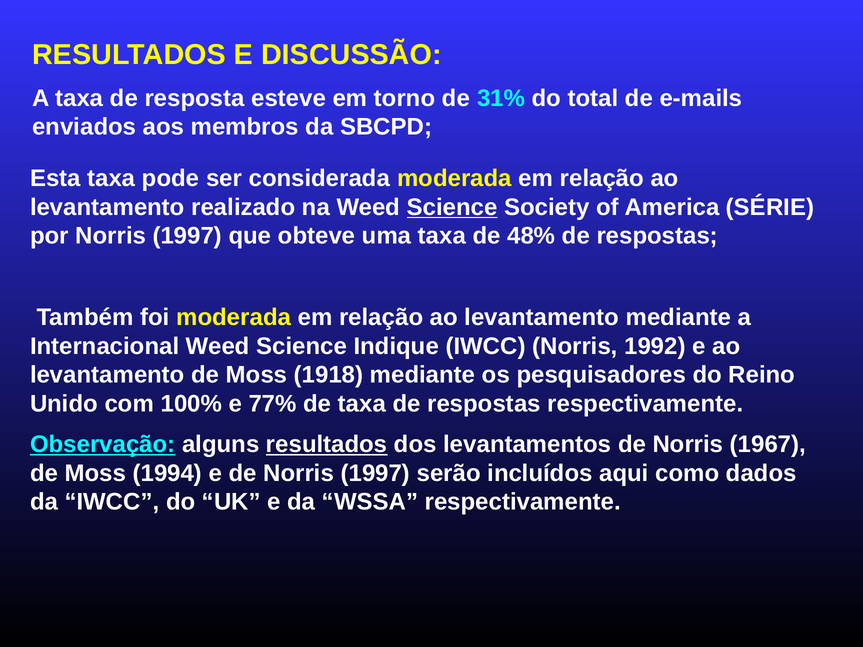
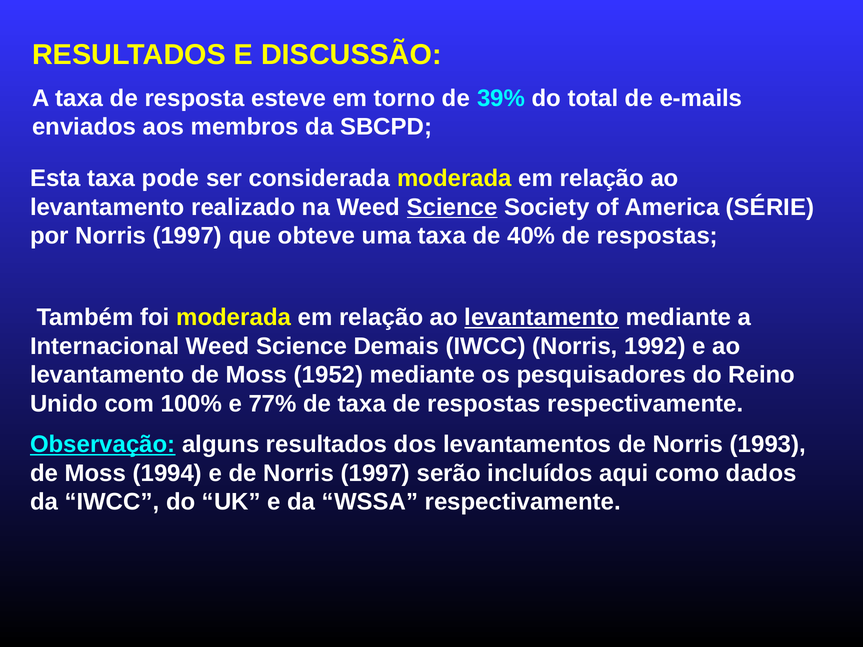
31%: 31% -> 39% (501, 98)
48%: 48% -> 40% (531, 236)
levantamento underline: none -> present (542, 318)
Indique: Indique -> Demais (396, 346)
1918: 1918 -> 1952 (329, 375)
resultados underline: present -> none (327, 445)
1967: 1967 -> 1993 (768, 445)
